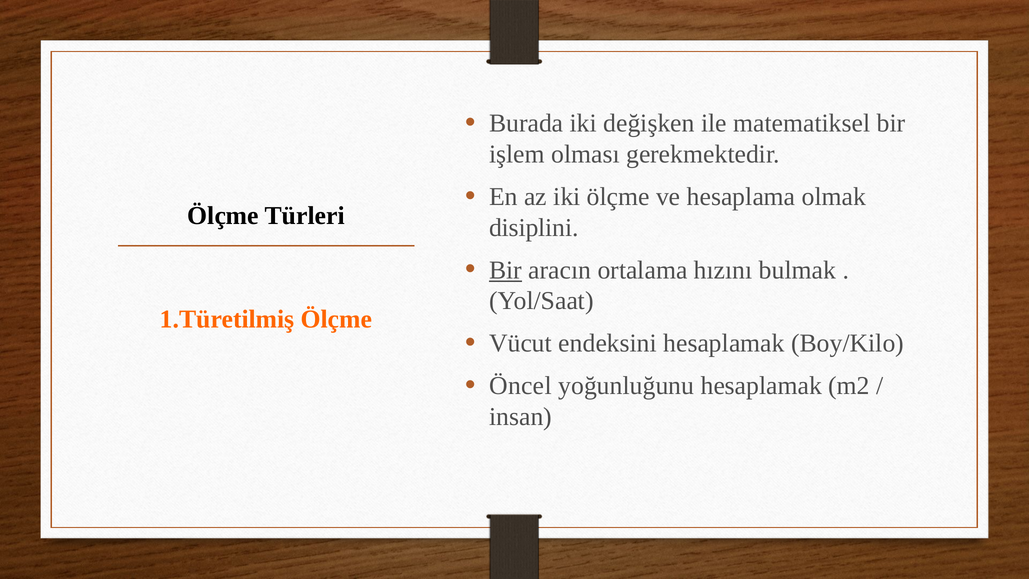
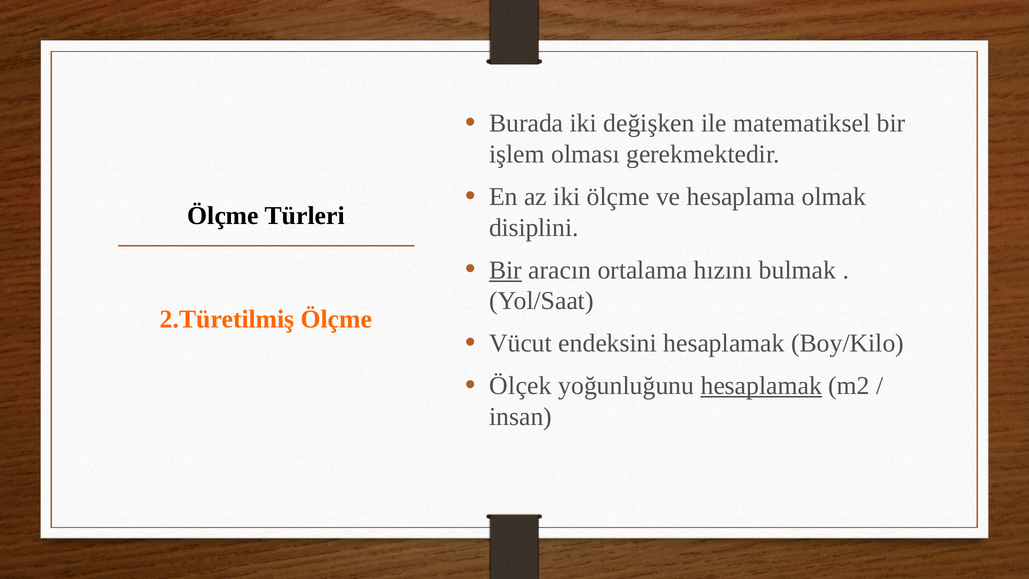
1.Türetilmiş: 1.Türetilmiş -> 2.Türetilmiş (227, 319)
Öncel: Öncel -> Ölçek (520, 386)
hesaplamak underline: none -> present (761, 386)
